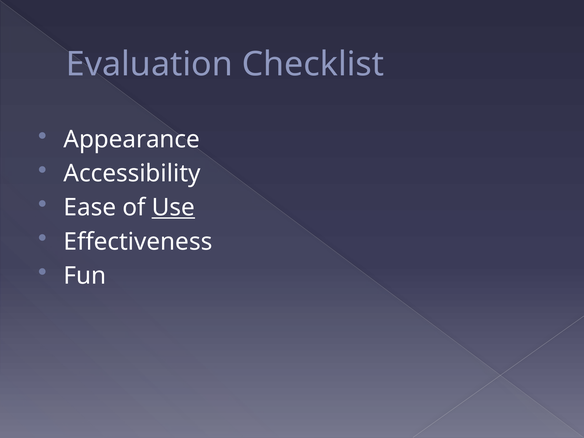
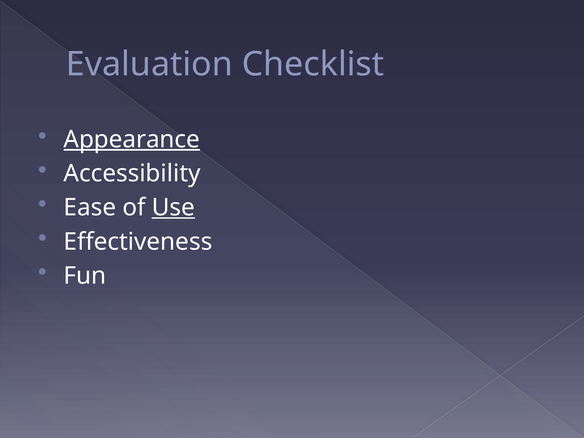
Appearance underline: none -> present (132, 139)
